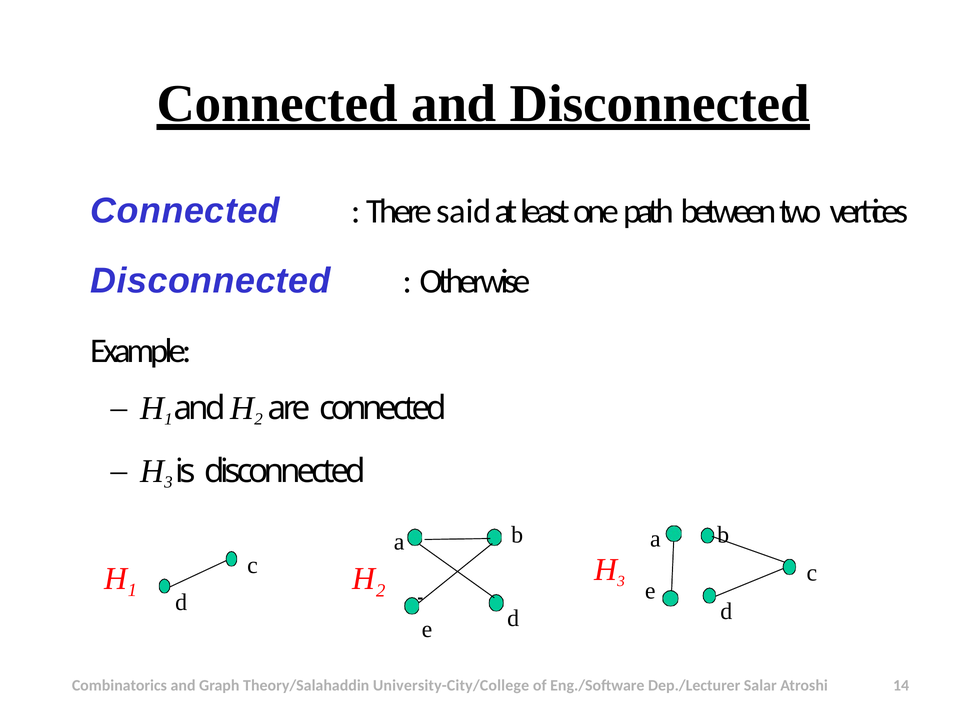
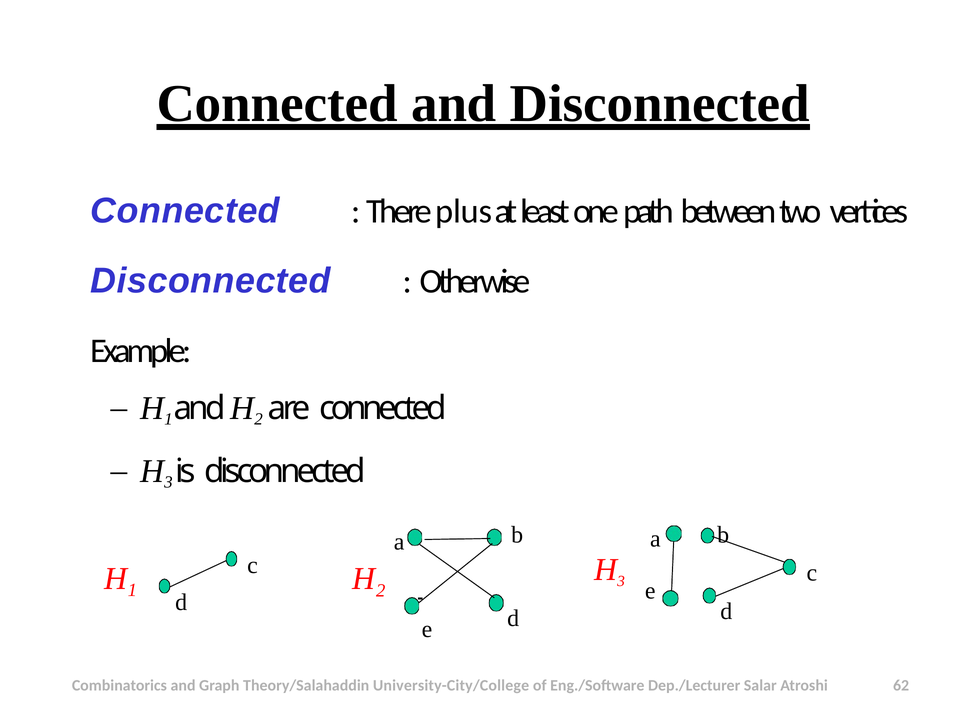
said: said -> plus (464, 211)
14: 14 -> 62 (901, 685)
